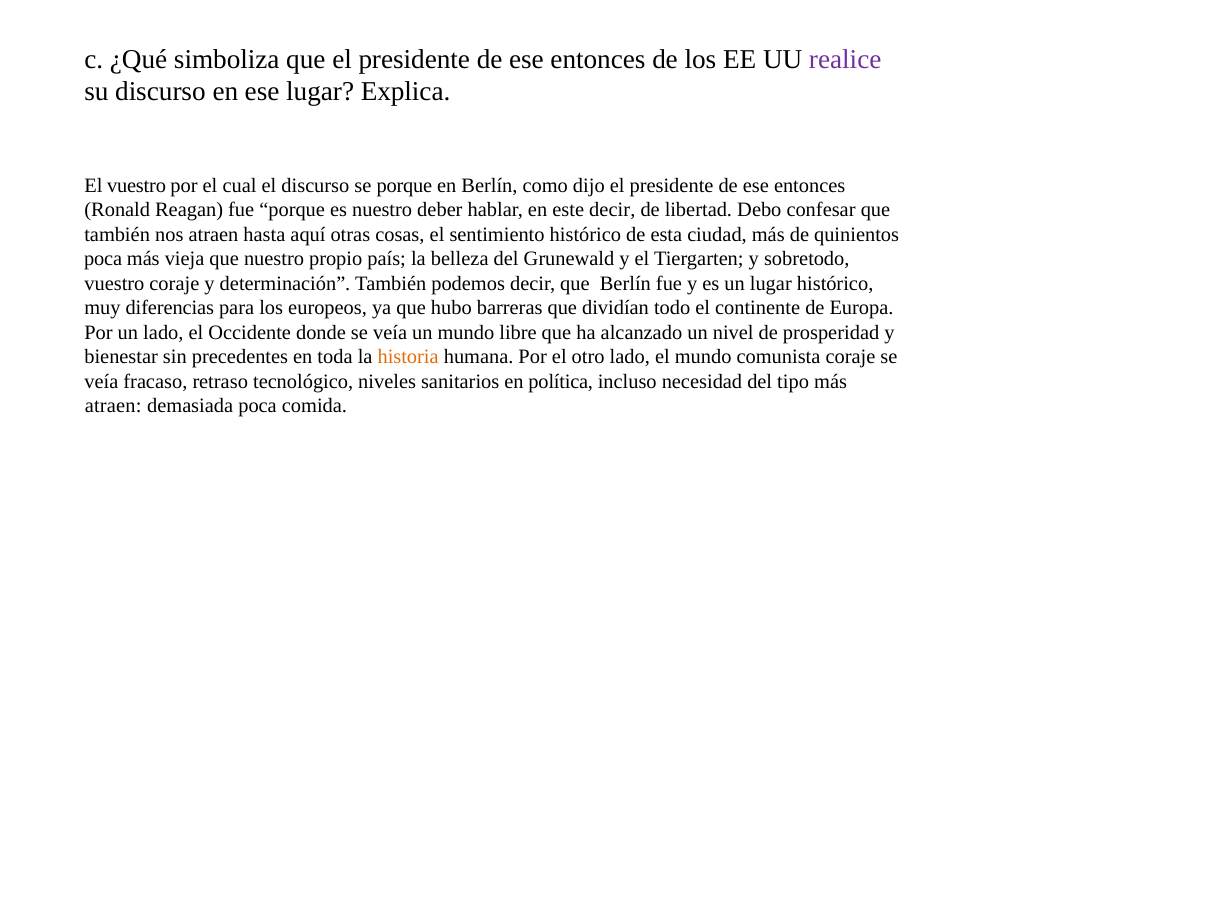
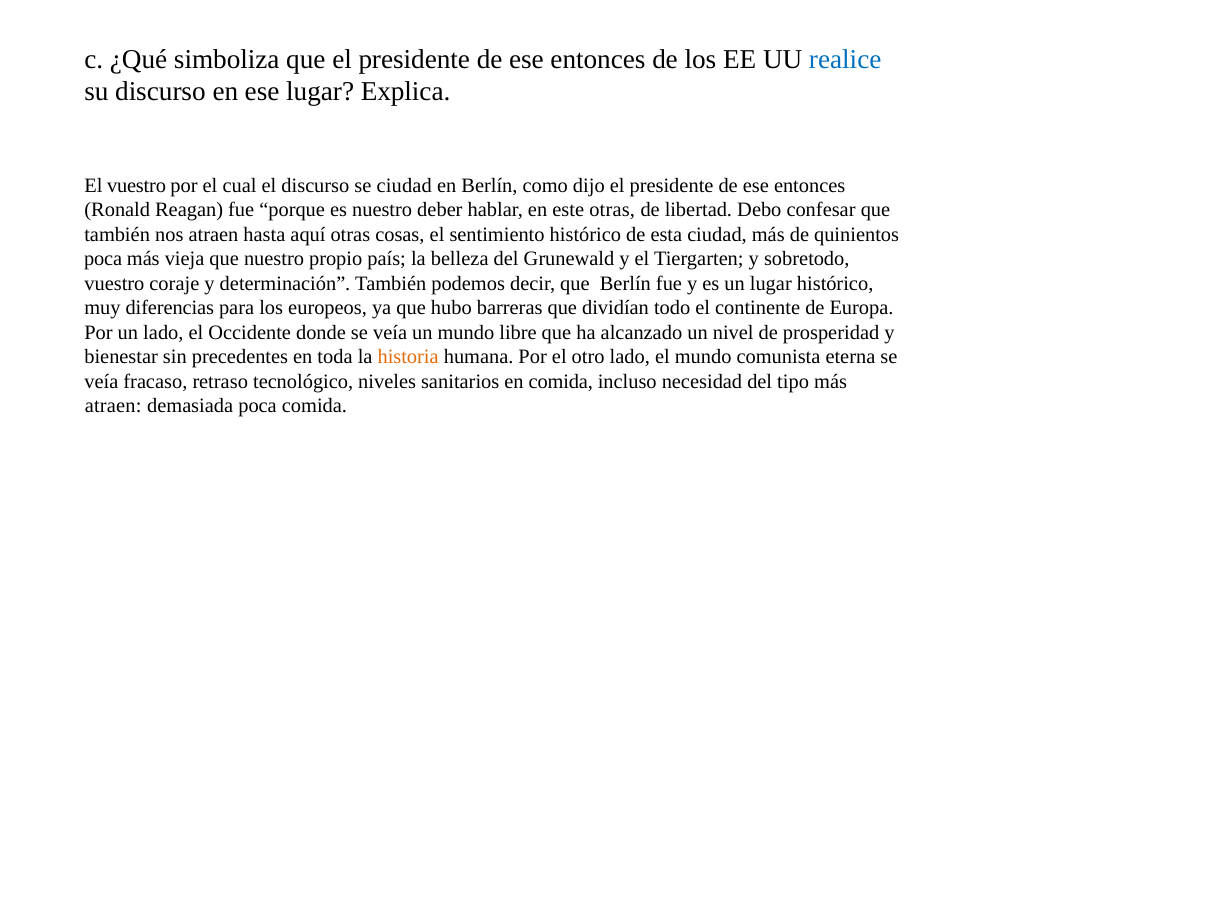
realice colour: purple -> blue (845, 59)
se porque: porque -> ciudad (404, 185)
este decir: decir -> otras (612, 210)
comunista coraje: coraje -> eterna (850, 357)
en política: política -> comida (561, 381)
